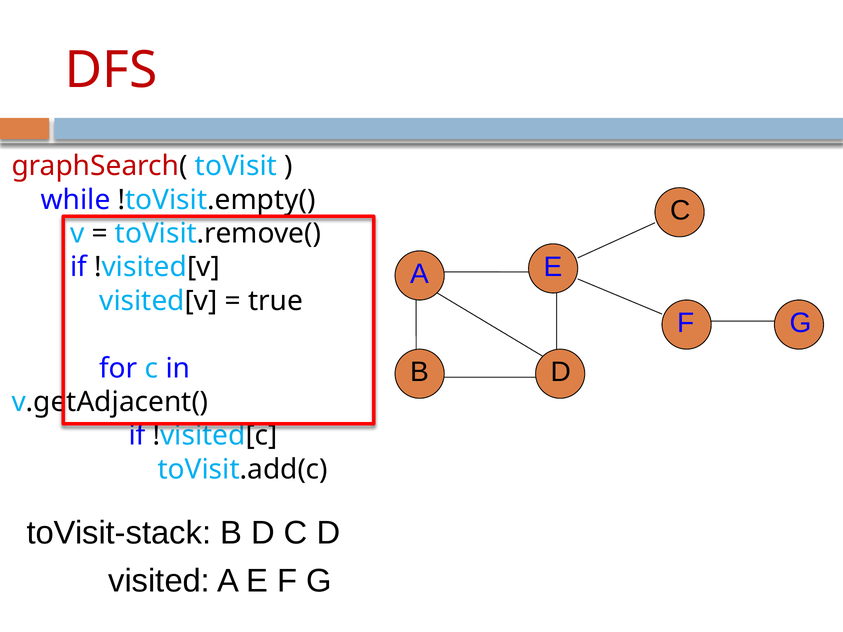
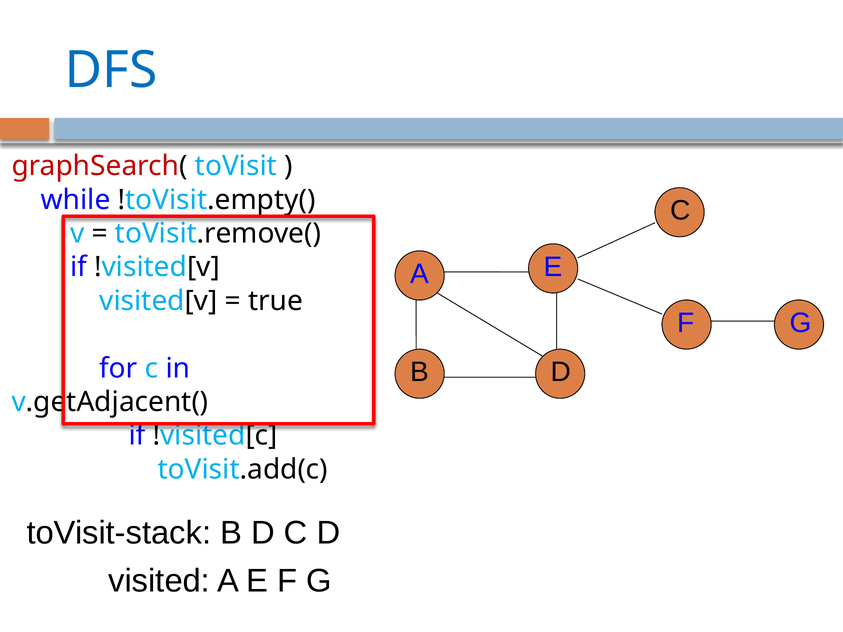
DFS colour: red -> blue (111, 70)
